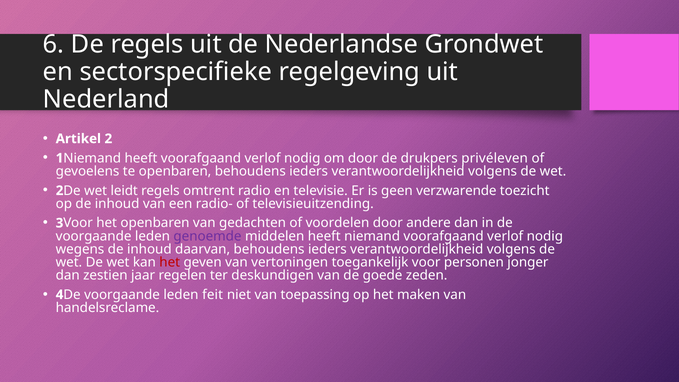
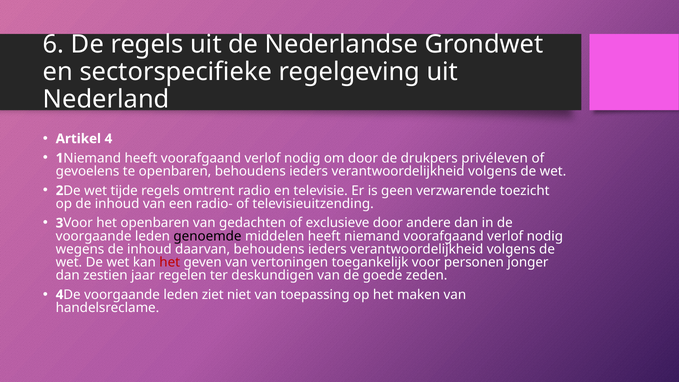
Artikel 2: 2 -> 4 (108, 139)
leidt: leidt -> tijde (124, 191)
voordelen: voordelen -> exclusieve (338, 223)
genoemde colour: purple -> black (208, 236)
feit: feit -> ziet (213, 295)
